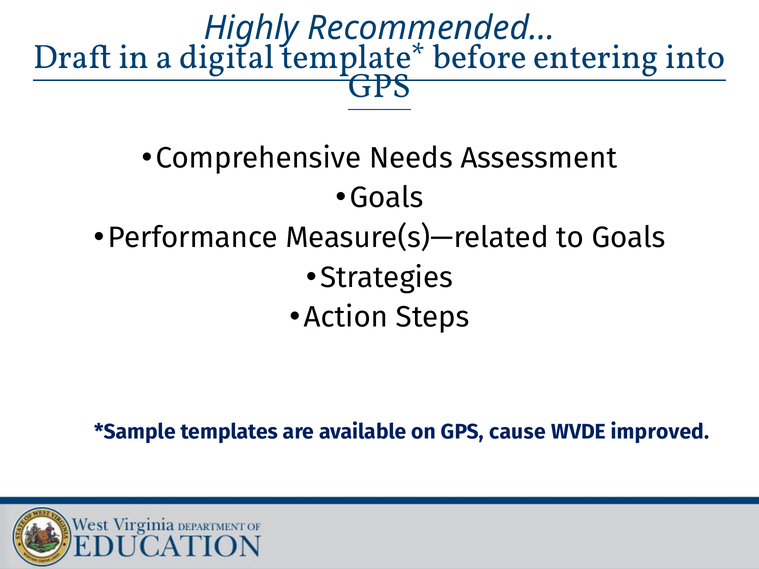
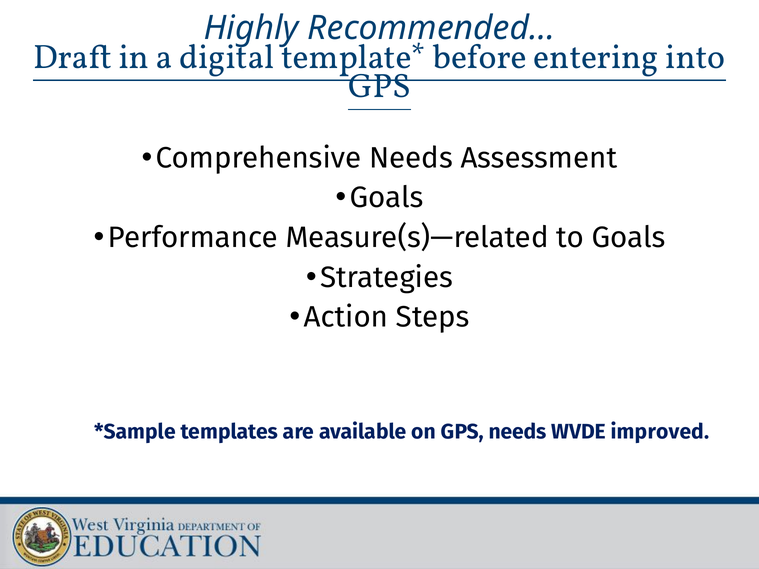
GPS cause: cause -> needs (518, 432)
